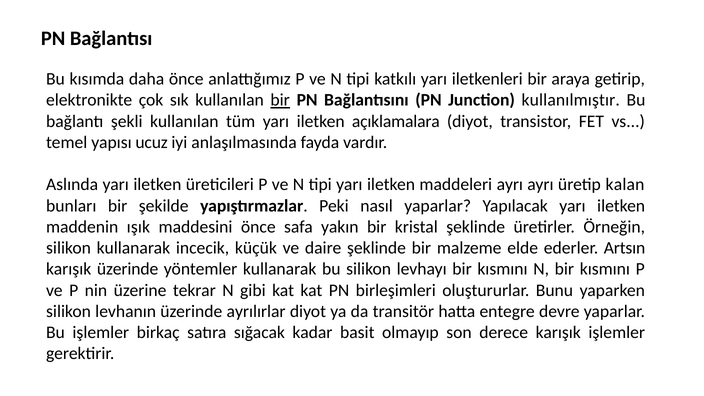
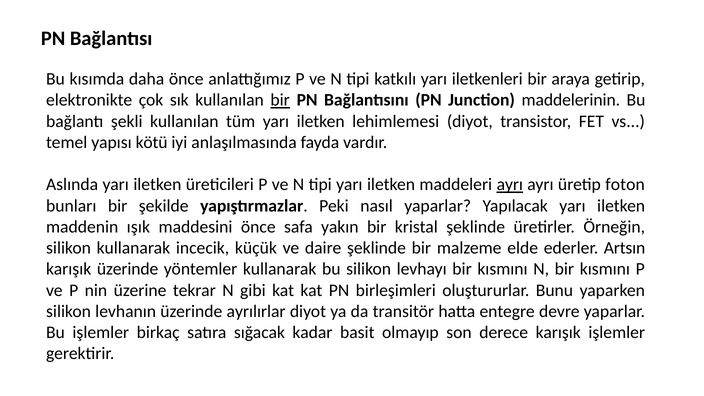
kullanılmıştır: kullanılmıştır -> maddelerinin (571, 100)
açıklamalara: açıklamalara -> lehimlemesi (396, 121)
ucuz: ucuz -> kötü (152, 142)
ayrı underline: none -> present (510, 185)
kalan: kalan -> foton (625, 185)
